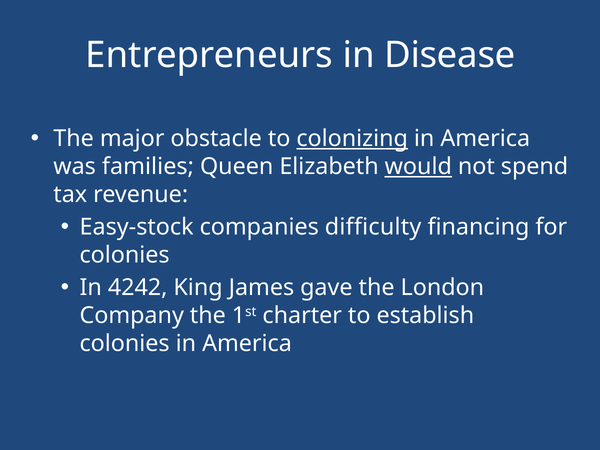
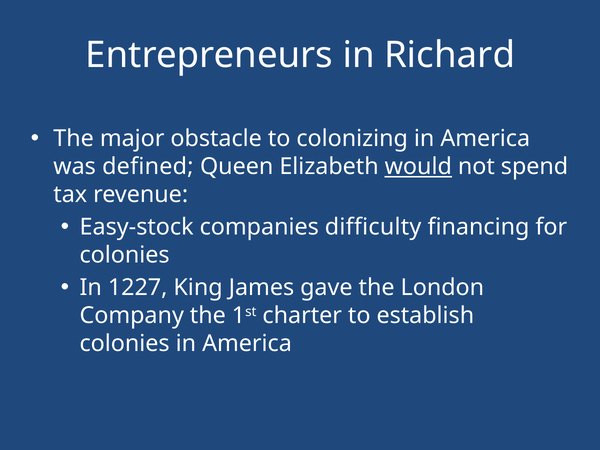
Disease: Disease -> Richard (450, 55)
colonizing underline: present -> none (352, 139)
families: families -> defined (148, 167)
4242: 4242 -> 1227 (138, 288)
